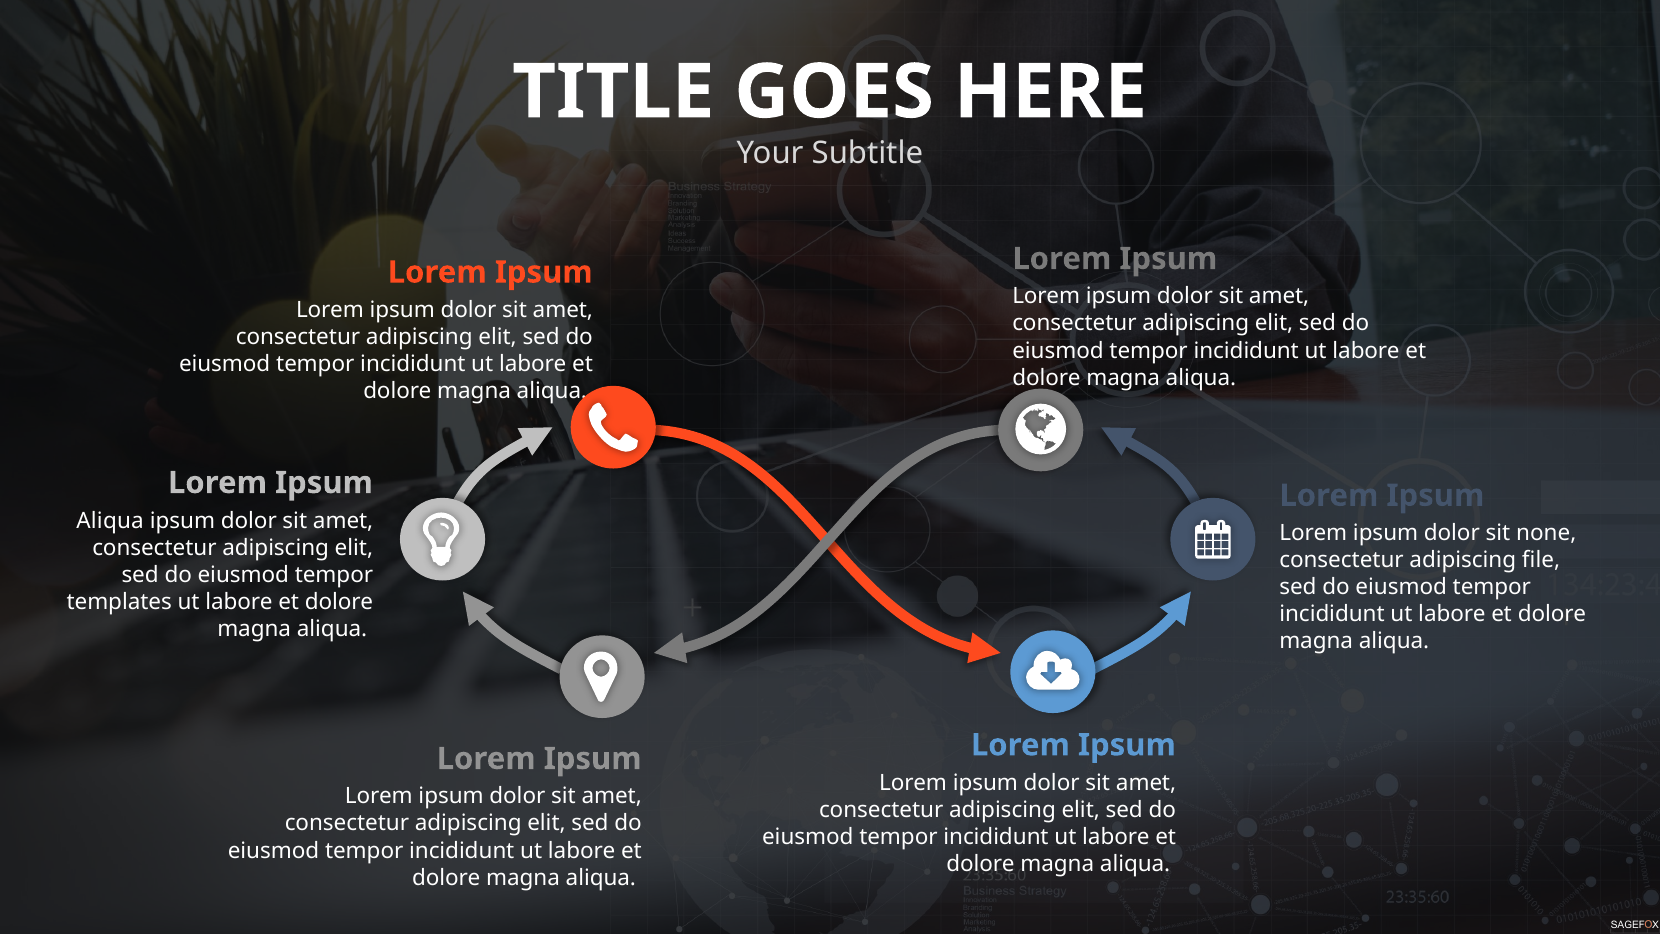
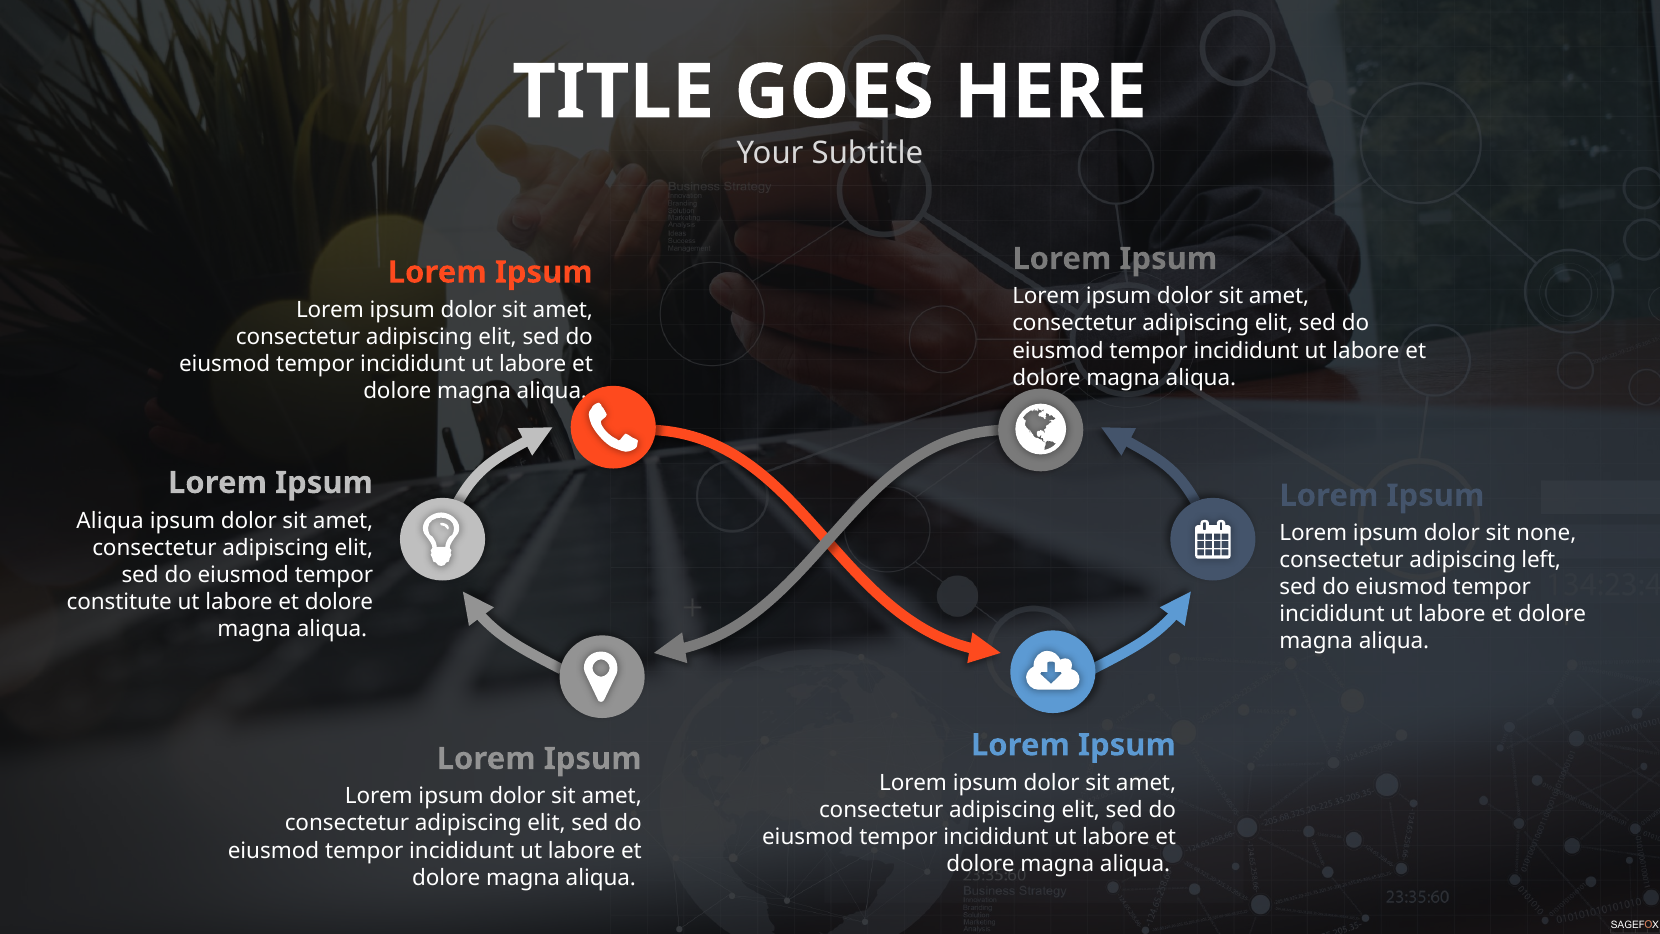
file: file -> left (1541, 560)
templates: templates -> constitute (119, 601)
